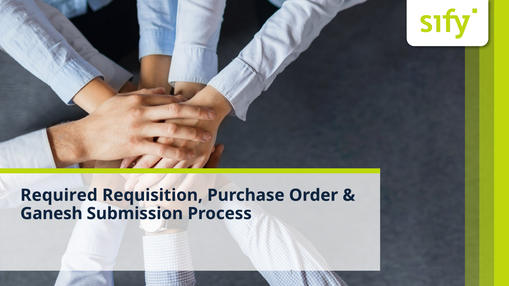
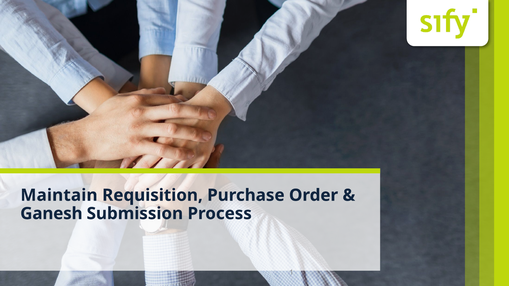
Required: Required -> Maintain (59, 195)
